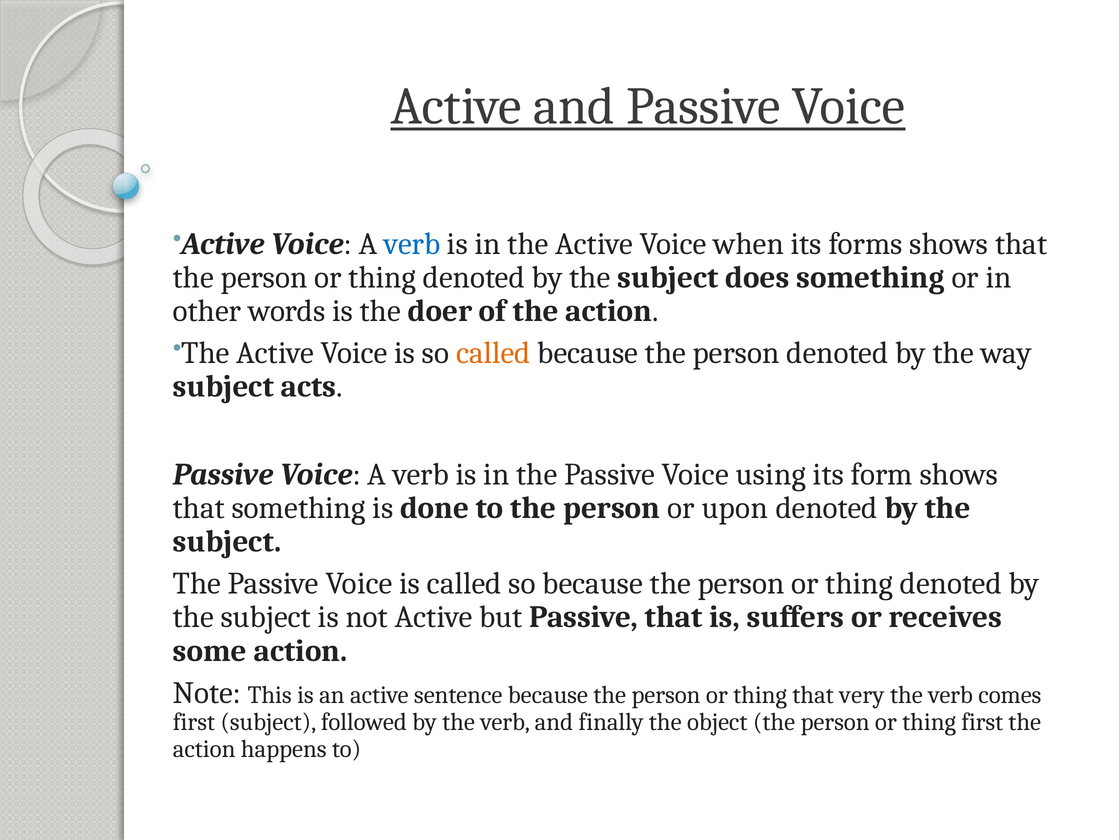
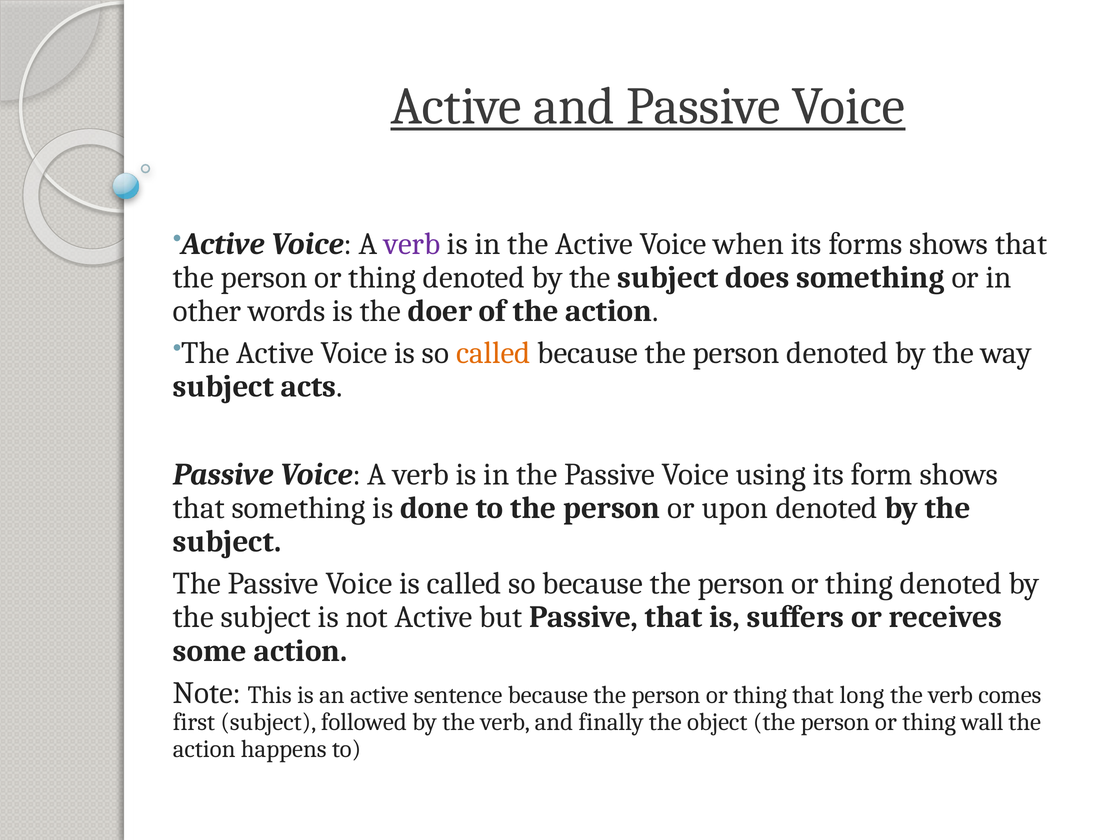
verb colour: blue -> purple (412, 244)
very: very -> long (862, 694)
thing first: first -> wall (982, 722)
